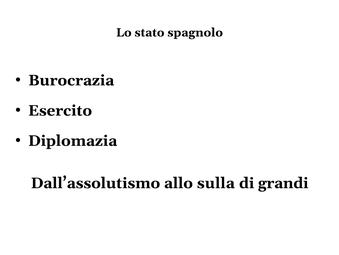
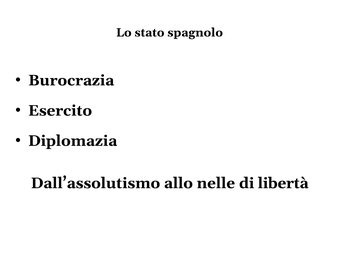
sulla: sulla -> nelle (216, 183)
grandi: grandi -> libertà (283, 183)
